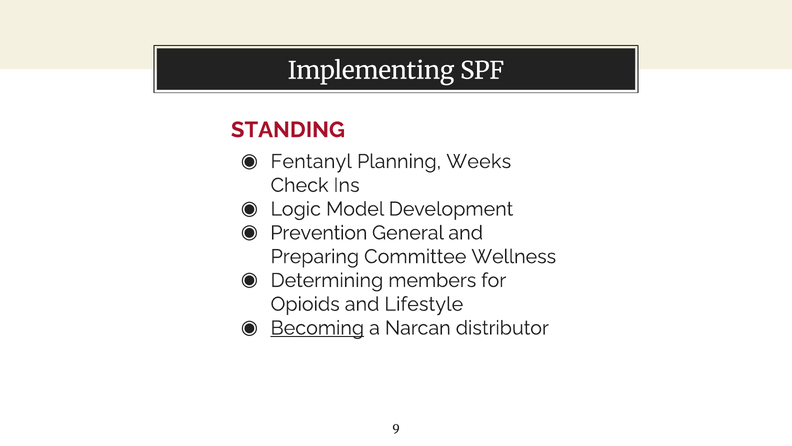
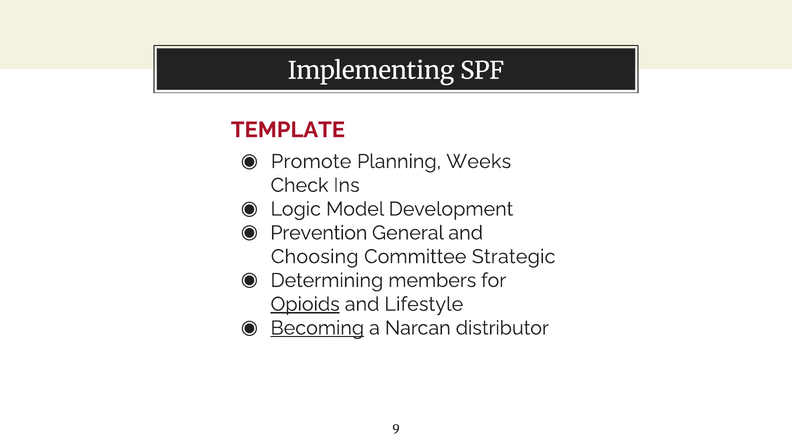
STANDING: STANDING -> TEMPLATE (288, 130)
Fentanyl: Fentanyl -> Promote (311, 161)
Preparing: Preparing -> Choosing (315, 256)
Wellness: Wellness -> Strategic (514, 256)
Opioids underline: none -> present (305, 304)
